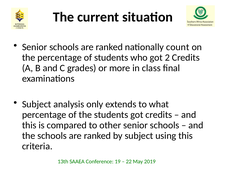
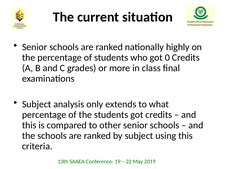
count: count -> highly (178, 47)
2: 2 -> 0 (167, 58)
